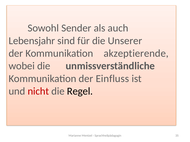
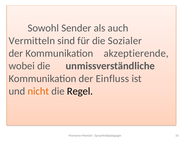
Lebensjahr: Lebensjahr -> Vermitteln (32, 41)
Unserer: Unserer -> Sozialer (125, 41)
nicht colour: red -> orange (38, 91)
